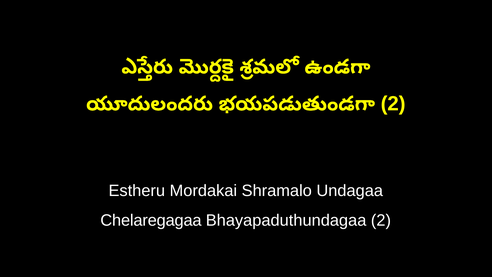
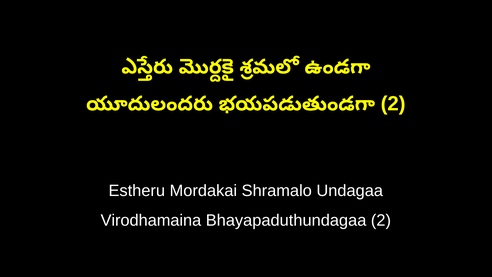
Chelaregagaa: Chelaregagaa -> Virodhamaina (151, 220)
